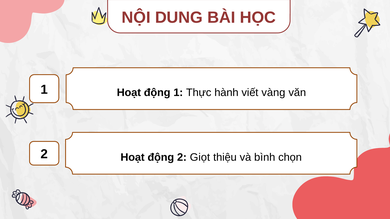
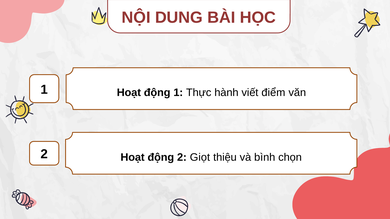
vàng: vàng -> điểm (273, 93)
